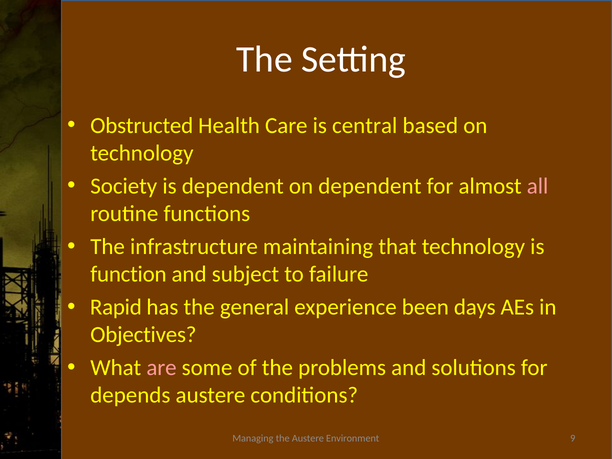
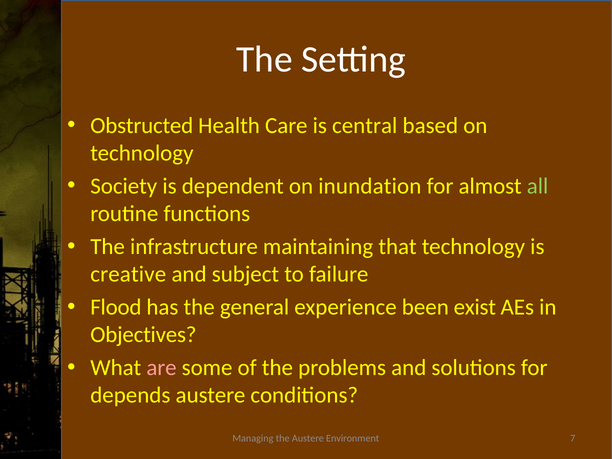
on dependent: dependent -> inundation (370, 186)
all colour: pink -> light green (538, 186)
function: function -> creative (128, 274)
Rapid: Rapid -> Flood (116, 307)
days: days -> exist (475, 307)
9: 9 -> 7 (573, 438)
